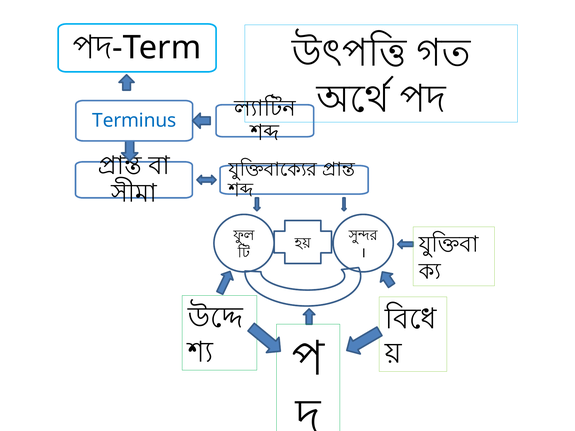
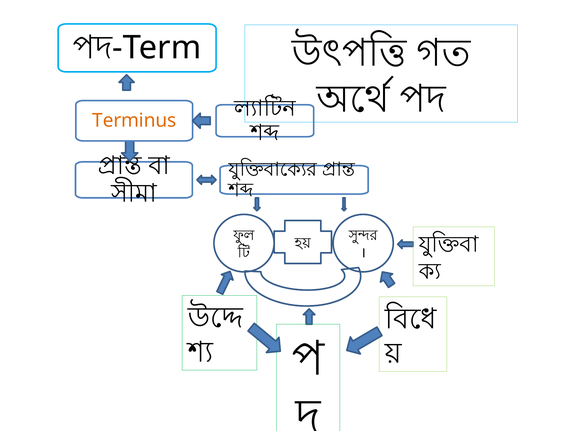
Terminus colour: blue -> orange (134, 121)
